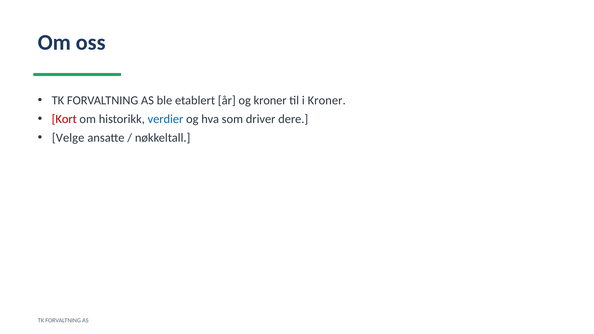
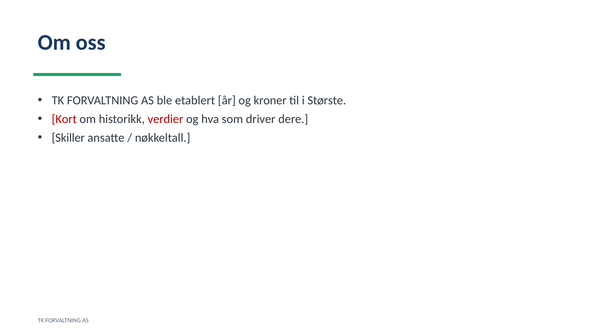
i Kroner: Kroner -> Største (327, 101)
verdier colour: blue -> red (165, 119)
Velge: Velge -> Skiller (68, 138)
